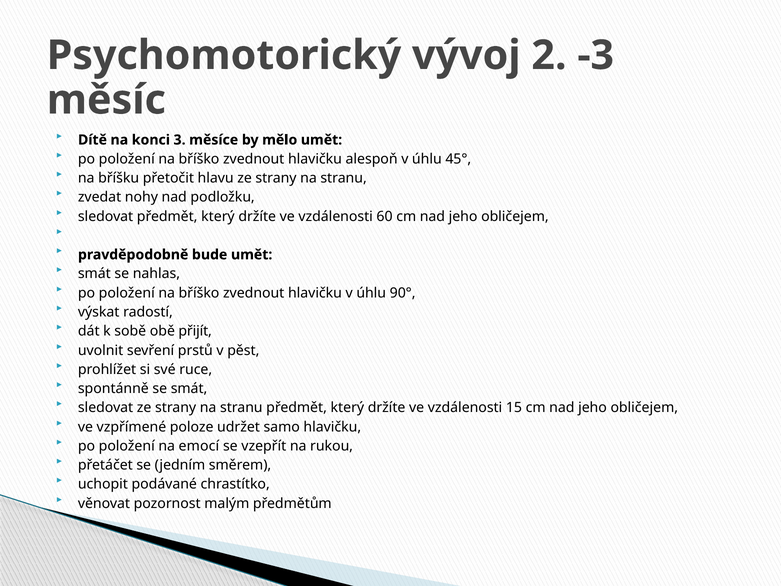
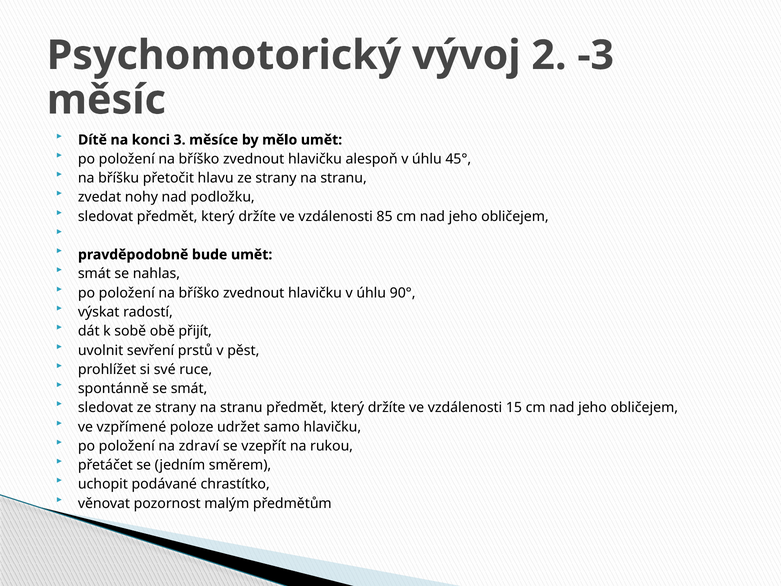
60: 60 -> 85 (385, 216)
emocí: emocí -> zdraví (199, 446)
